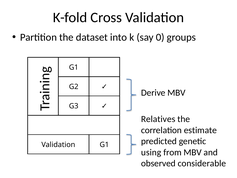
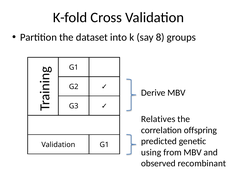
0: 0 -> 8 (160, 37)
estimate: estimate -> offspring (200, 130)
considerable: considerable -> recombinant (202, 163)
